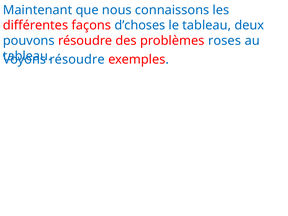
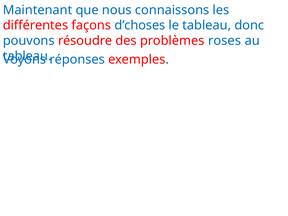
deux: deux -> donc (249, 25)
résoudre: résoudre -> réponses (77, 59)
